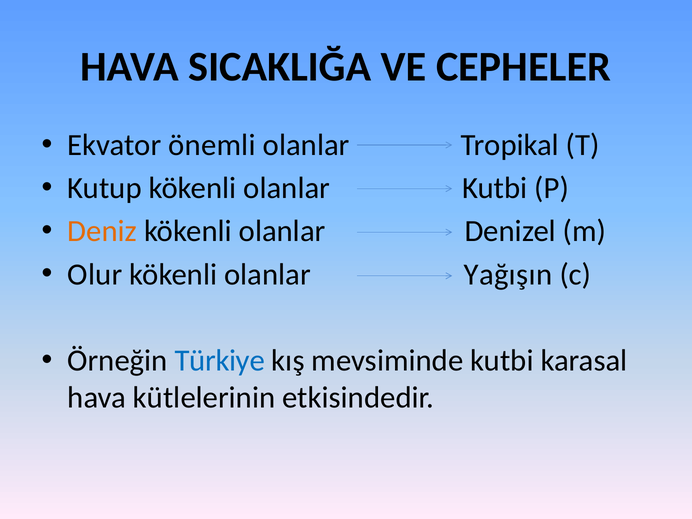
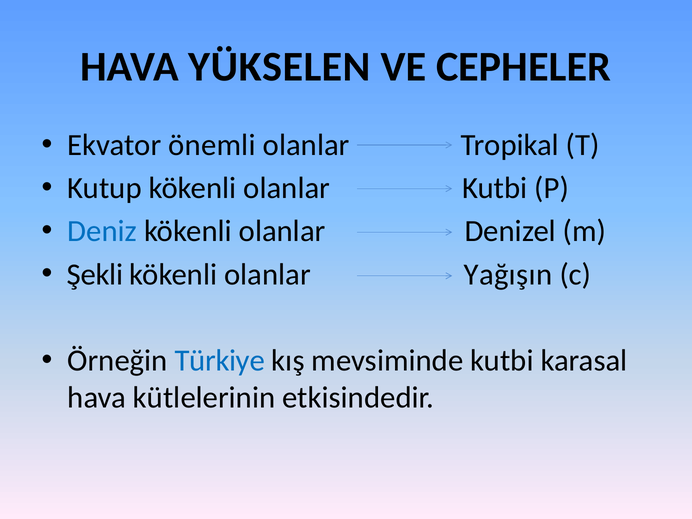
SICAKLIĞA: SICAKLIĞA -> YÜKSELEN (280, 67)
Deniz colour: orange -> blue (102, 231)
Olur: Olur -> Şekli (95, 274)
